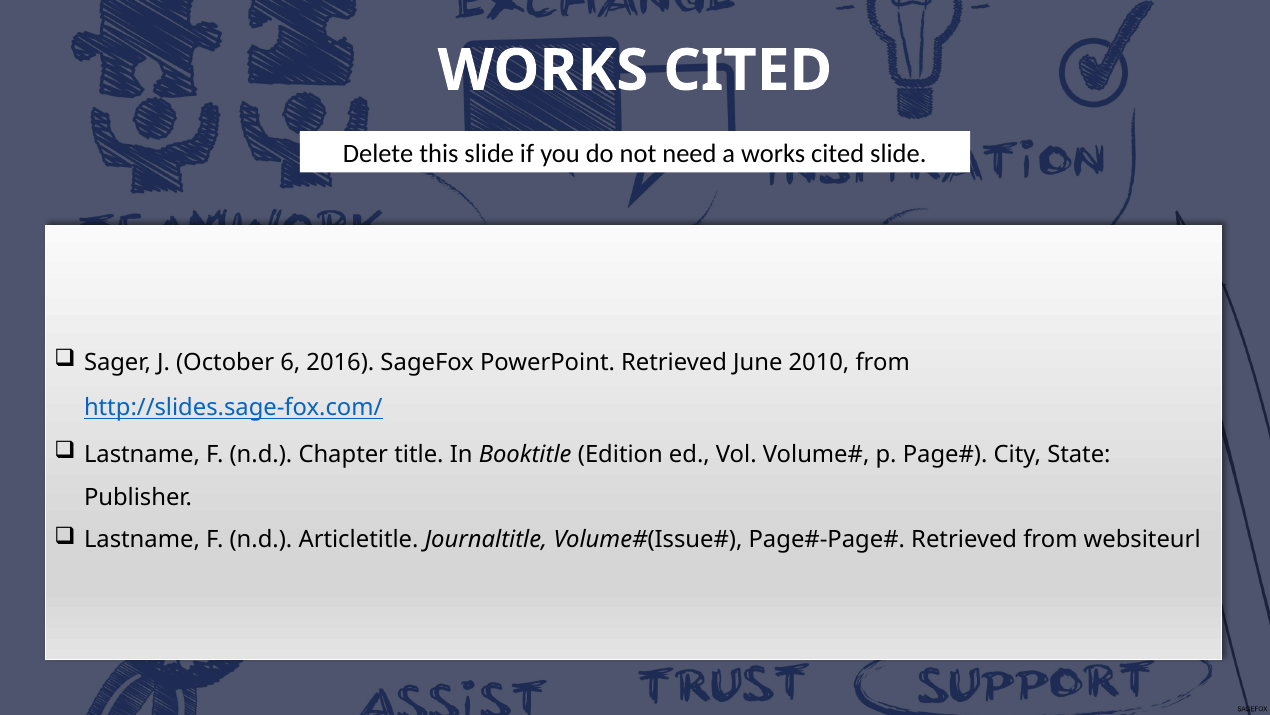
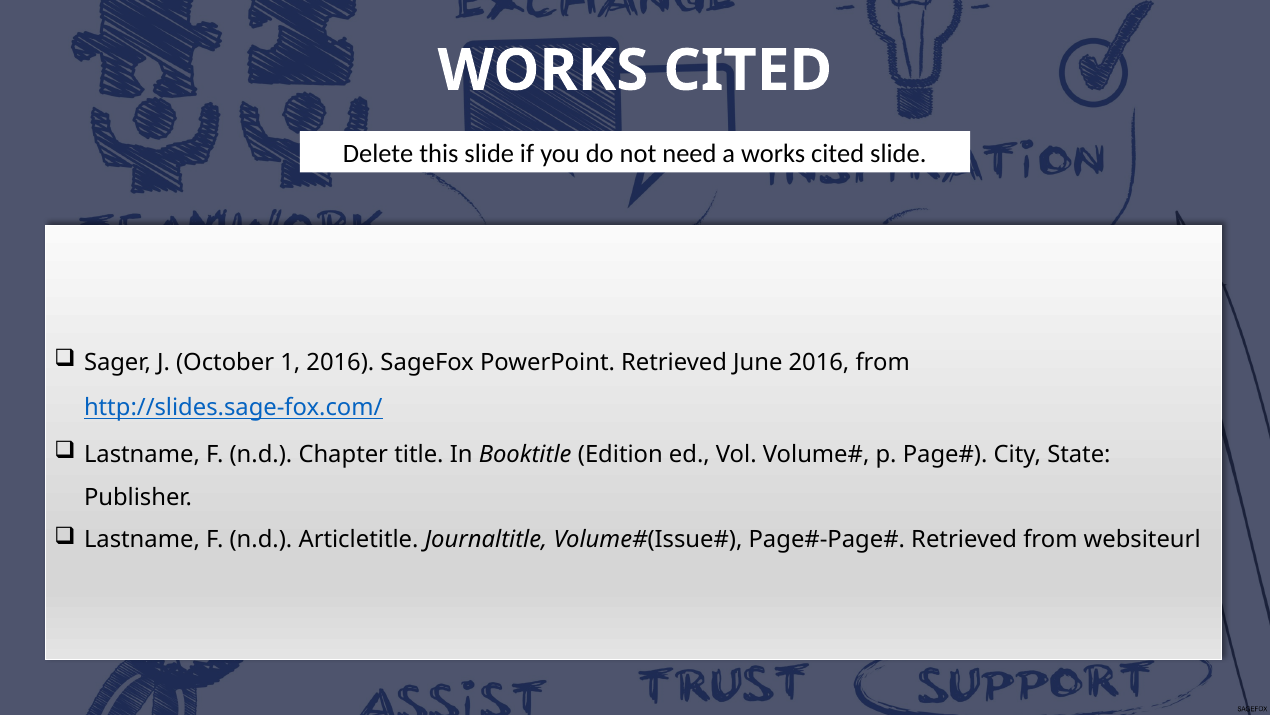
6: 6 -> 1 (290, 362)
June 2010: 2010 -> 2016 (819, 362)
